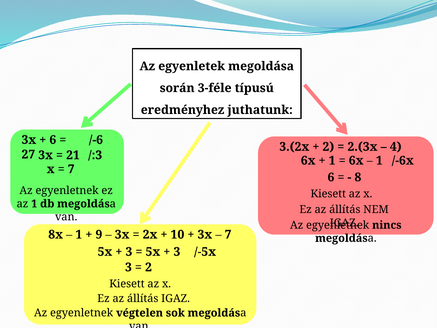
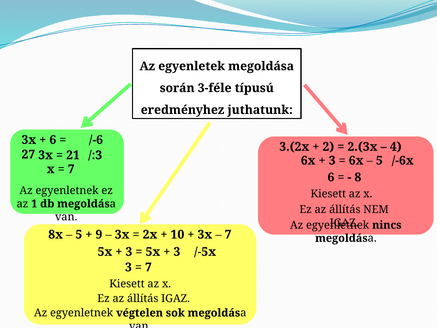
1: 1 -> 3 (332, 160)
1: 1 -> 5 (379, 160)
1: 1 -> 5 (79, 234)
2: 2 -> 7 (148, 267)
